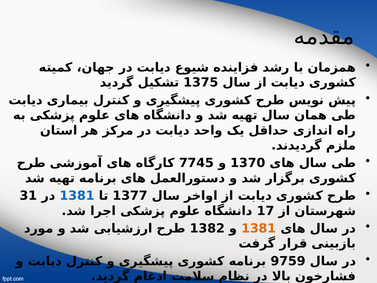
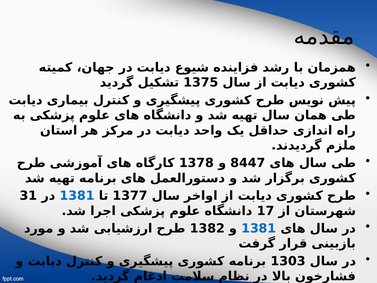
7745: 7745 -> 1378 (196, 163)
1370: 1370 -> 8447 (248, 163)
1381 colour: orange -> blue (259, 228)
9759: 9759 -> 1303 (288, 261)
